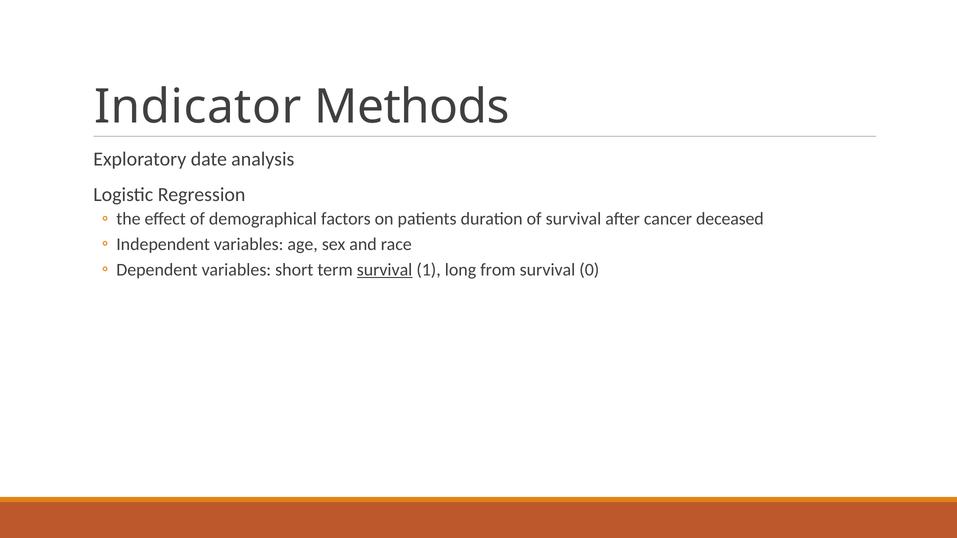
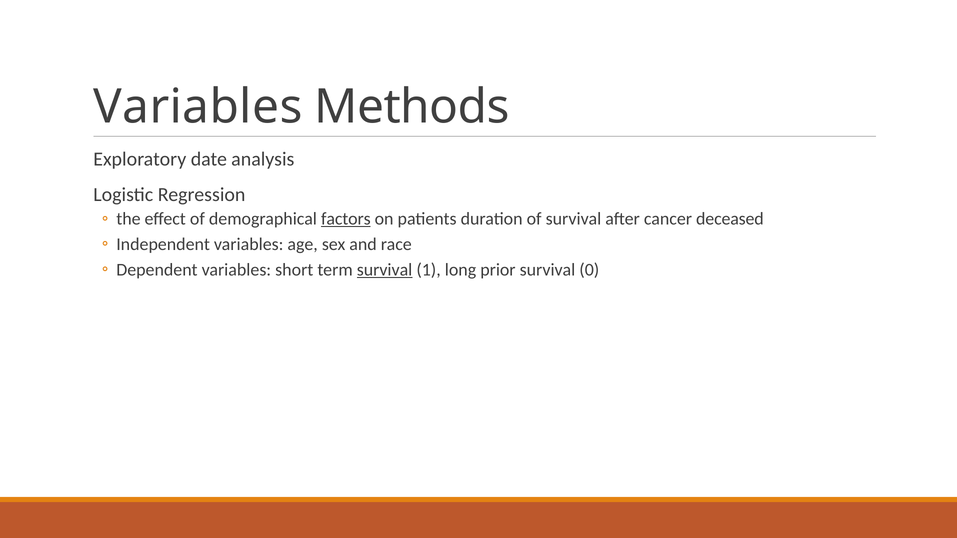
Indicator: Indicator -> Variables (198, 107)
factors underline: none -> present (346, 219)
from: from -> prior (498, 270)
